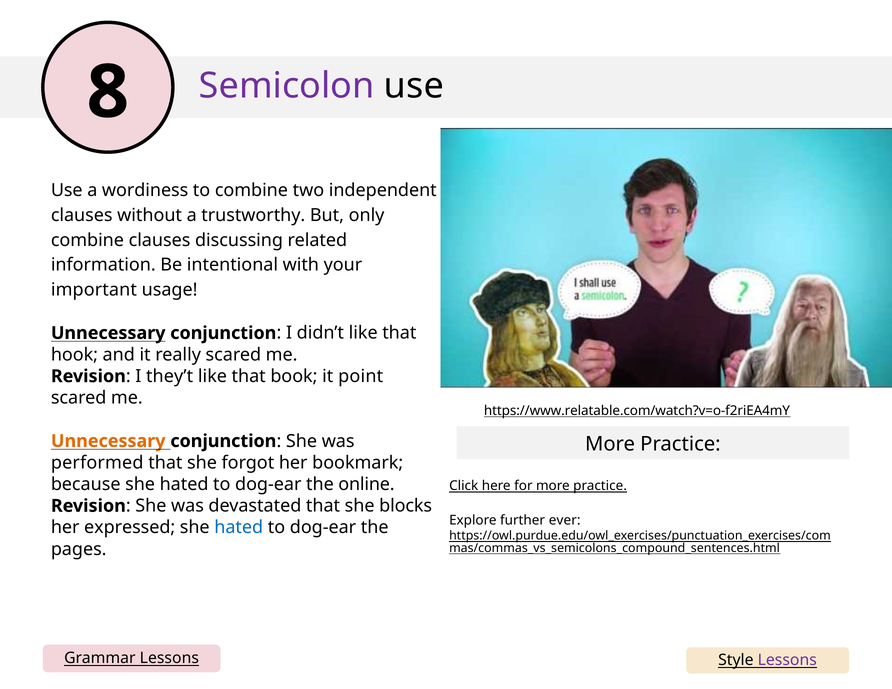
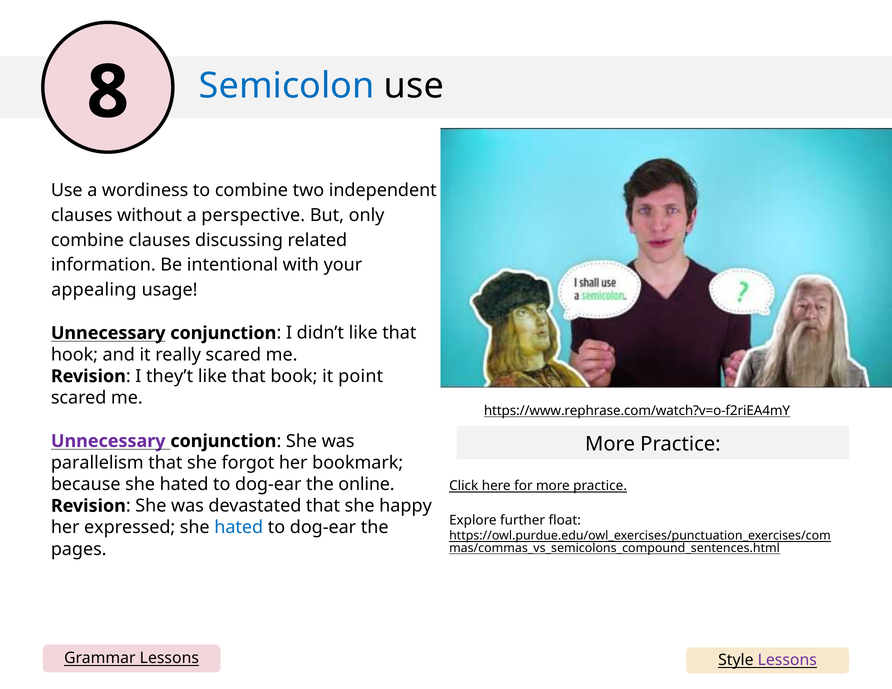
Semicolon colour: purple -> blue (287, 86)
trustworthy: trustworthy -> perspective (253, 215)
important: important -> appealing (94, 290)
https://www.relatable.com/watch?v=o-f2riEA4mY: https://www.relatable.com/watch?v=o-f2riEA4mY -> https://www.rephrase.com/watch?v=o-f2riEA4mY (637, 411)
Unnecessary colour: orange -> purple (108, 441)
performed: performed -> parallelism (97, 463)
she blocks: blocks -> happy (406, 506)
ever: ever -> float (565, 521)
